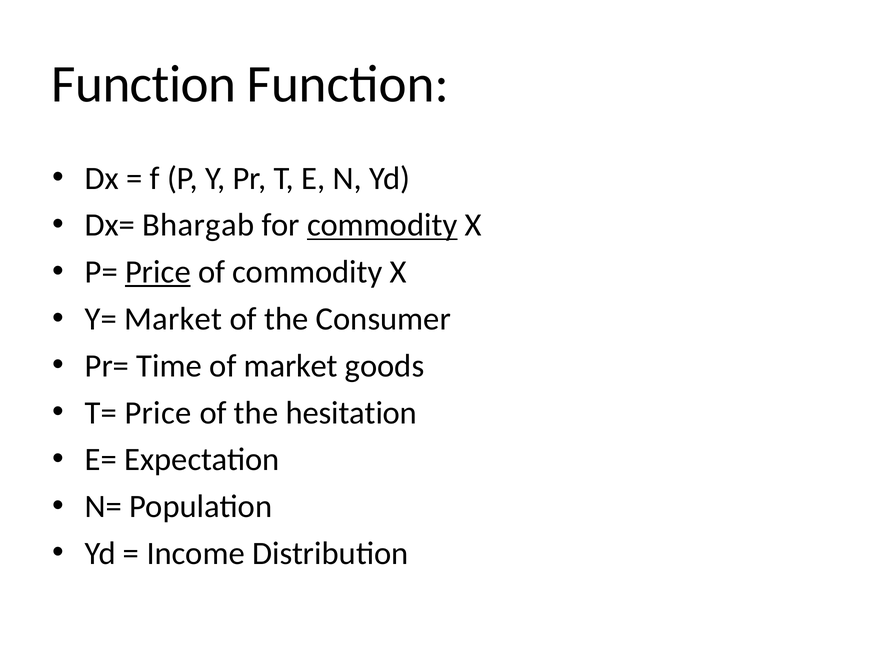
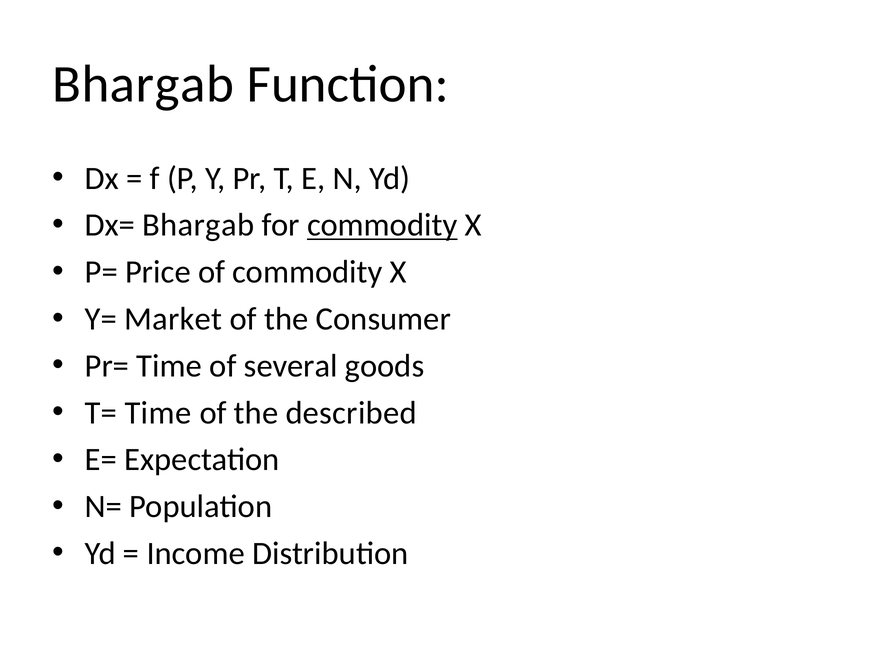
Function: Function -> Bhargab (143, 84)
Price underline: present -> none (158, 272)
of market: market -> several (291, 366)
T= Price: Price -> Time (158, 413)
hesitation: hesitation -> described (351, 413)
